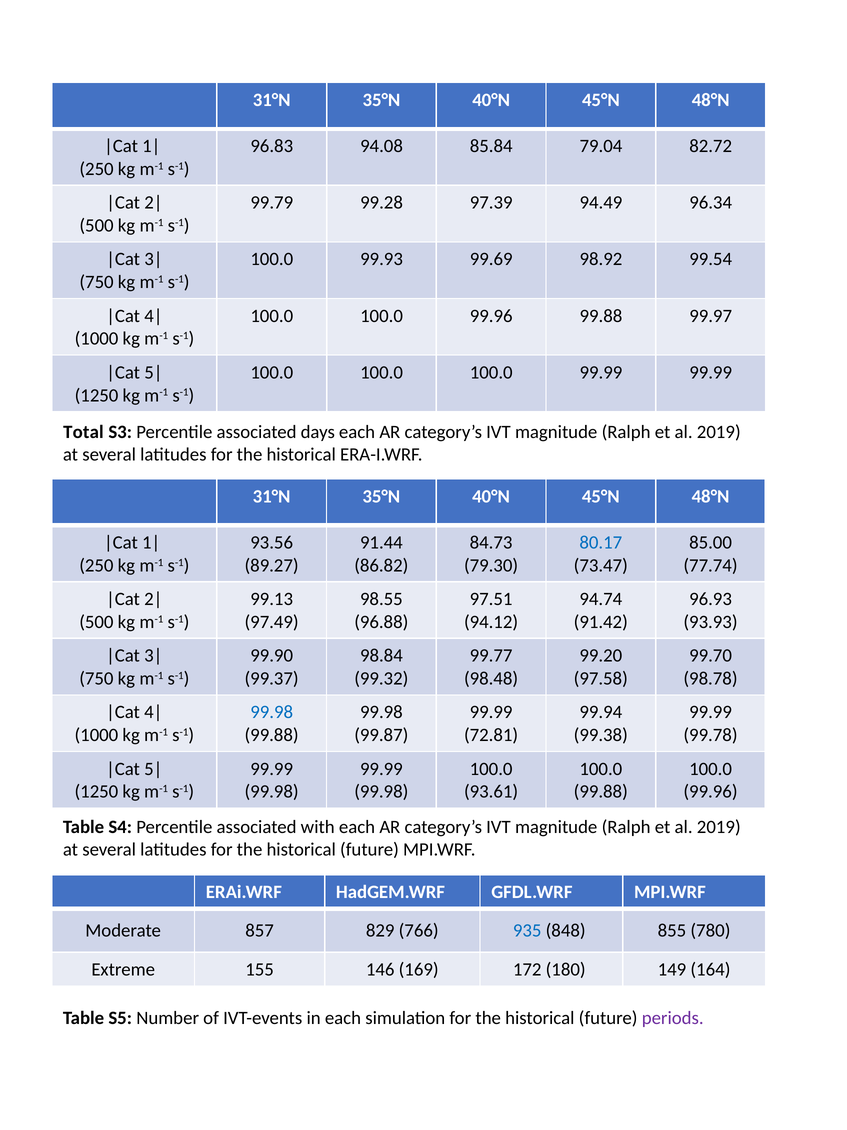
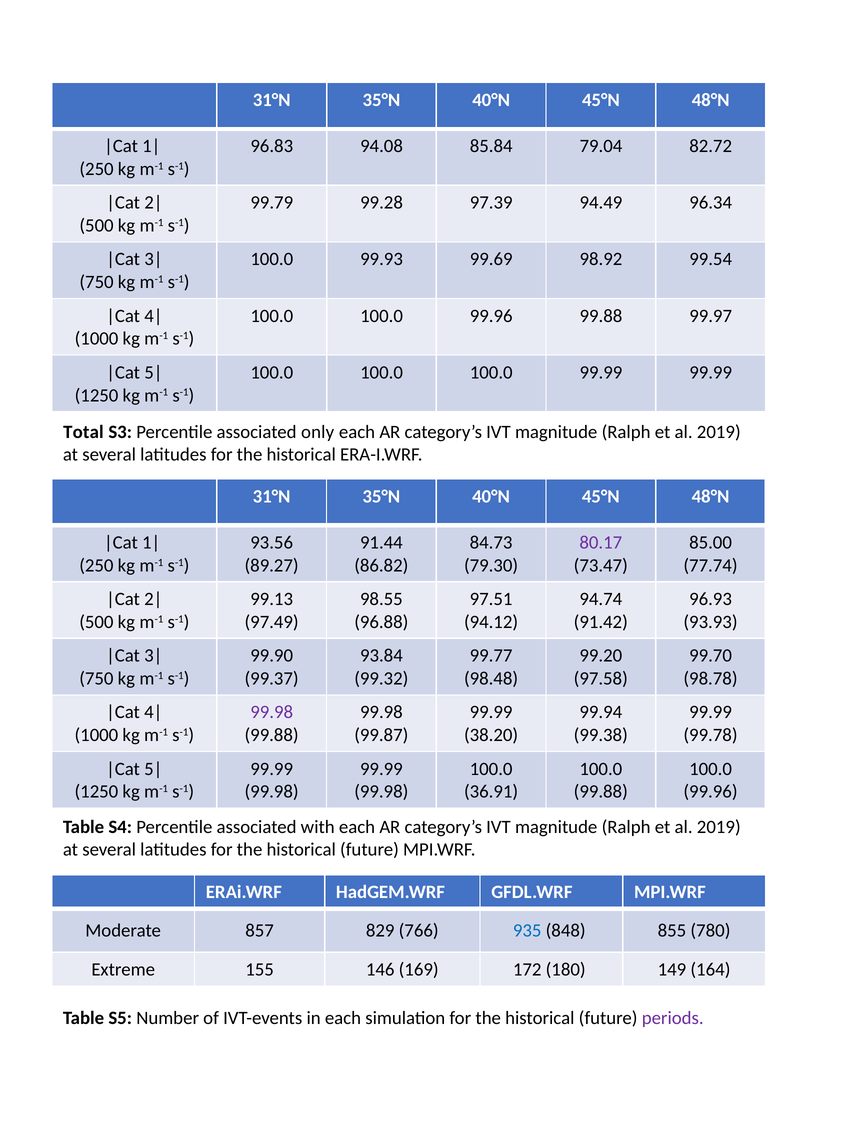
days: days -> only (318, 432)
80.17 colour: blue -> purple (601, 542)
98.84: 98.84 -> 93.84 (381, 655)
99.98 colour: blue -> purple (272, 712)
72.81: 72.81 -> 38.20 (491, 735)
93.61: 93.61 -> 36.91 (491, 791)
